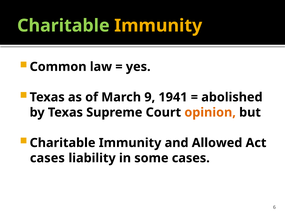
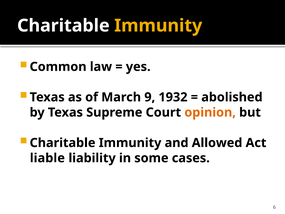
Charitable colour: light green -> white (63, 26)
1941: 1941 -> 1932 (173, 97)
cases: cases -> liable (47, 158)
